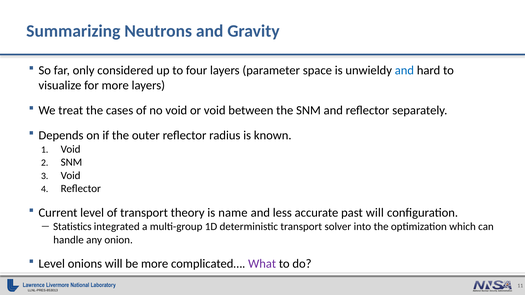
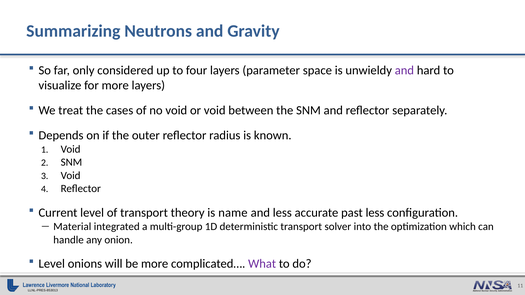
and colour: blue -> purple (404, 70)
past will: will -> less (375, 213)
Statistics: Statistics -> Material (72, 227)
